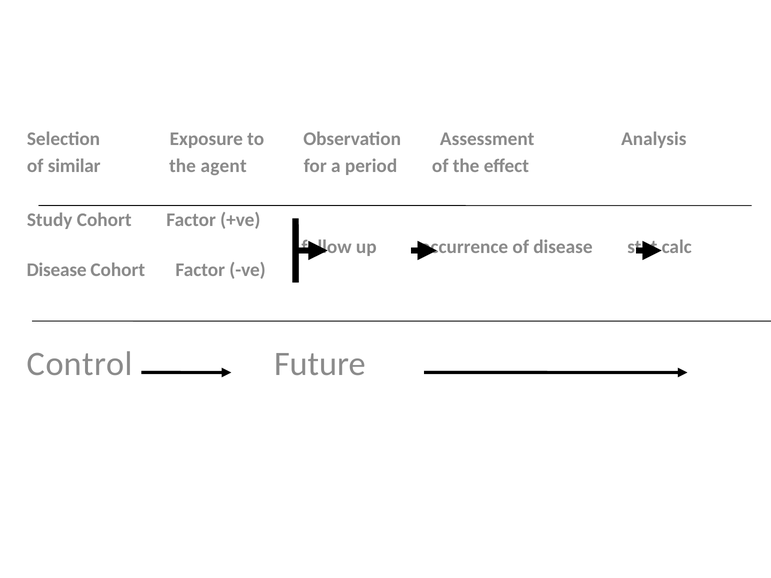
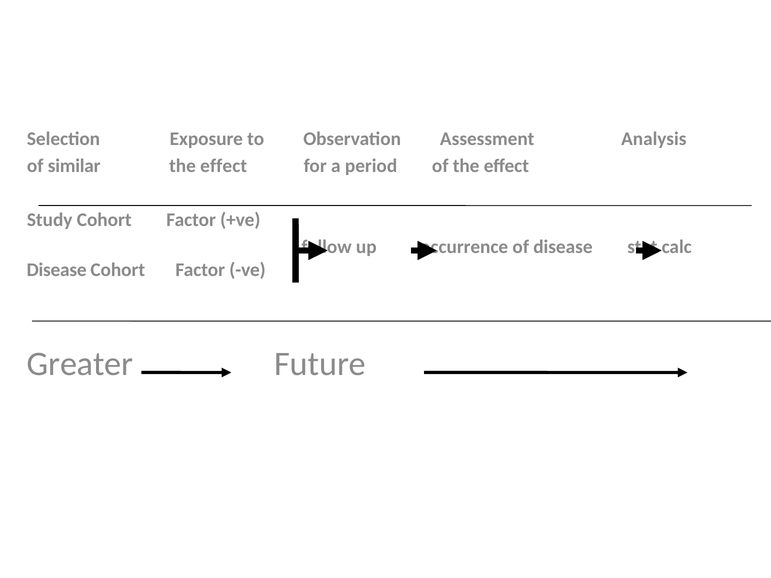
agent: agent -> effect (224, 166)
Control: Control -> Greater (80, 364)
